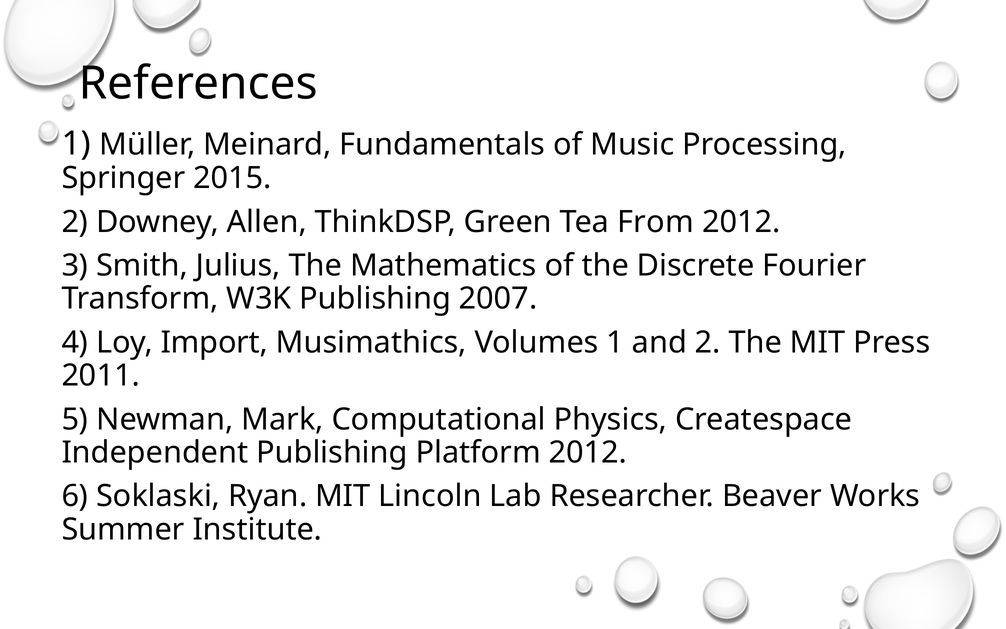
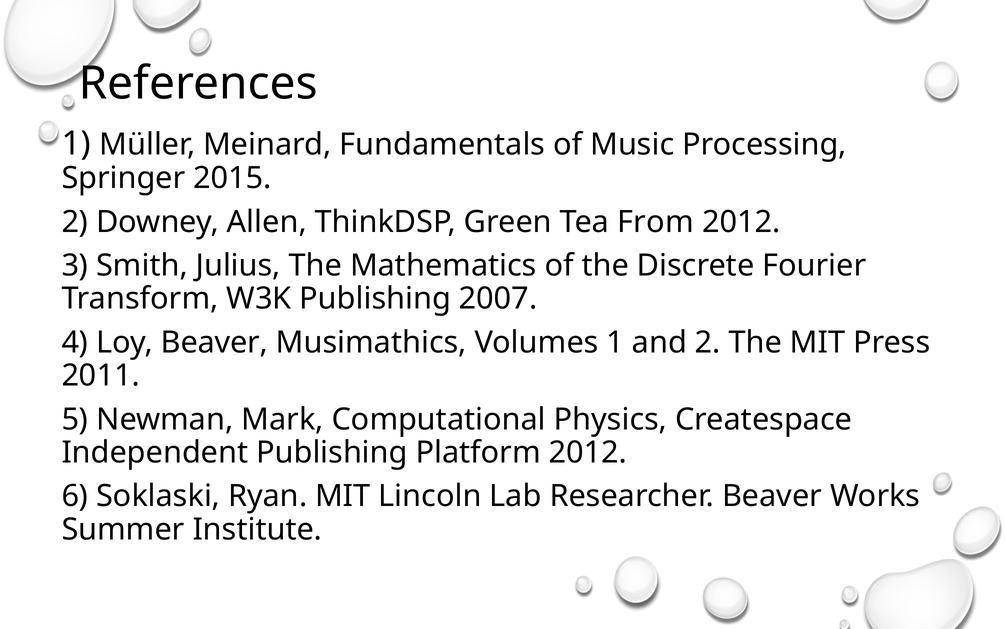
Loy Import: Import -> Beaver (214, 342)
